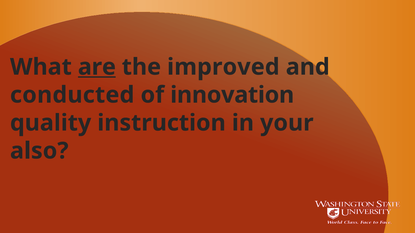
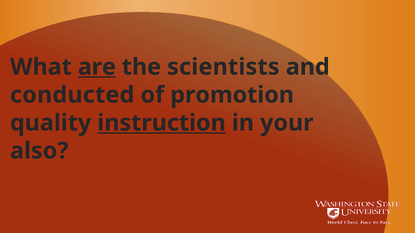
improved: improved -> scientists (223, 67)
innovation: innovation -> promotion (232, 95)
instruction underline: none -> present (162, 123)
